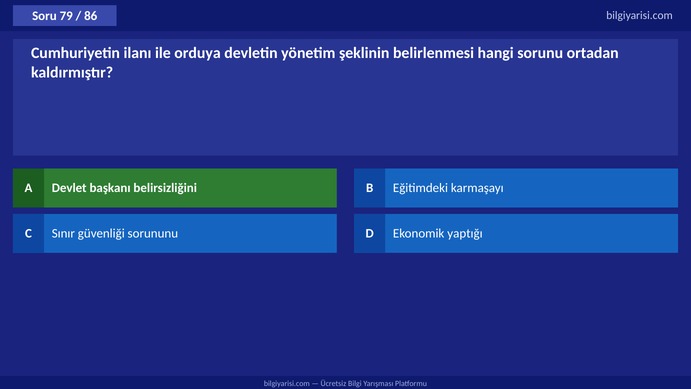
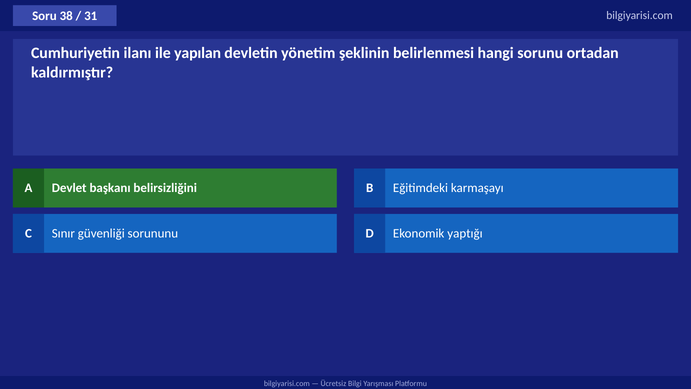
79: 79 -> 38 (66, 16)
86: 86 -> 31 (91, 16)
orduya: orduya -> yapılan (198, 53)
